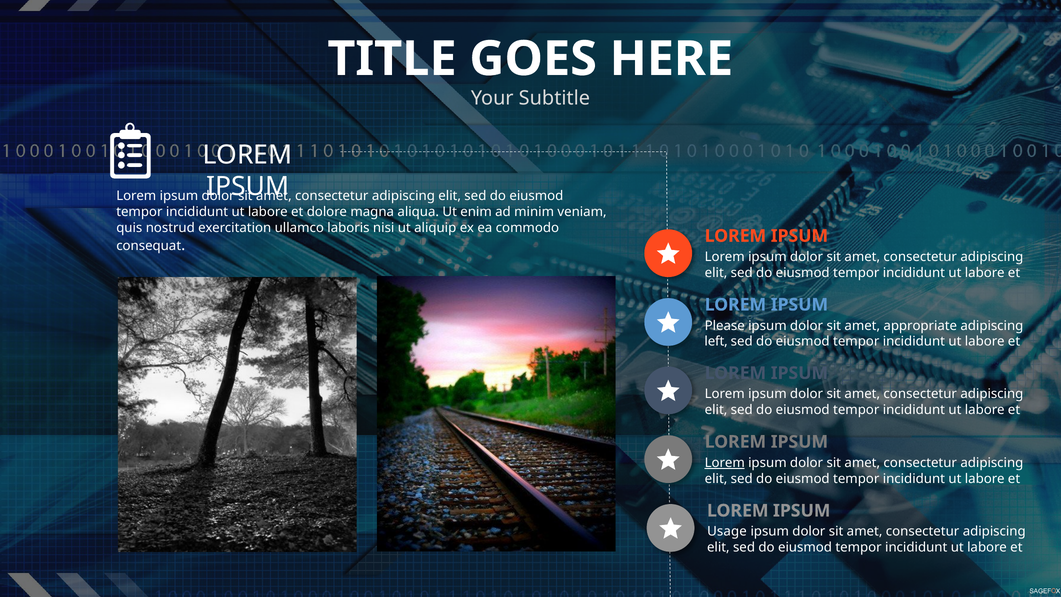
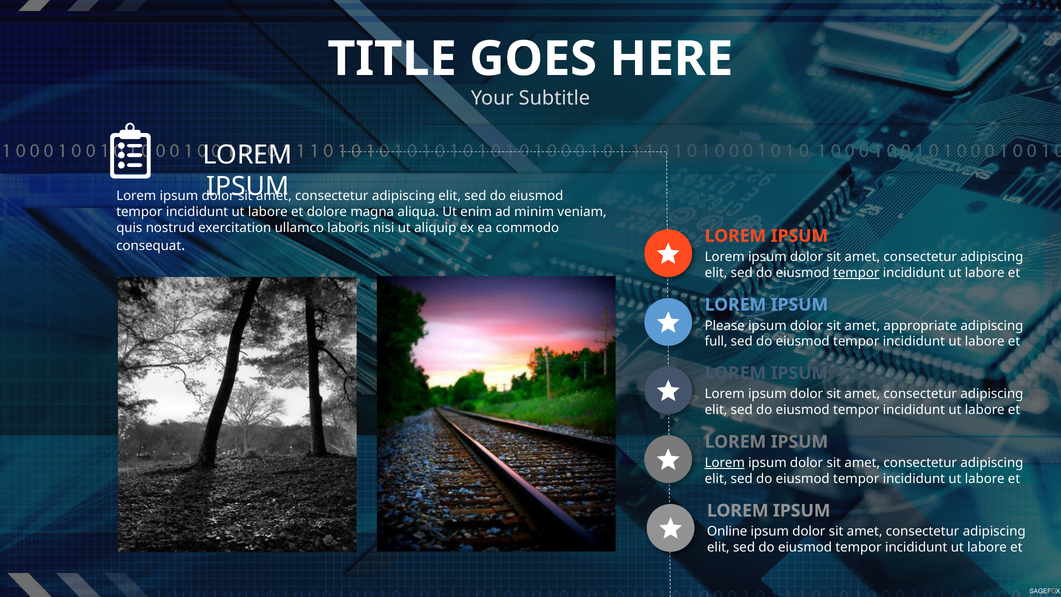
tempor underline: none -> present (856, 273)
left: left -> full (716, 341)
Usage: Usage -> Online (727, 531)
